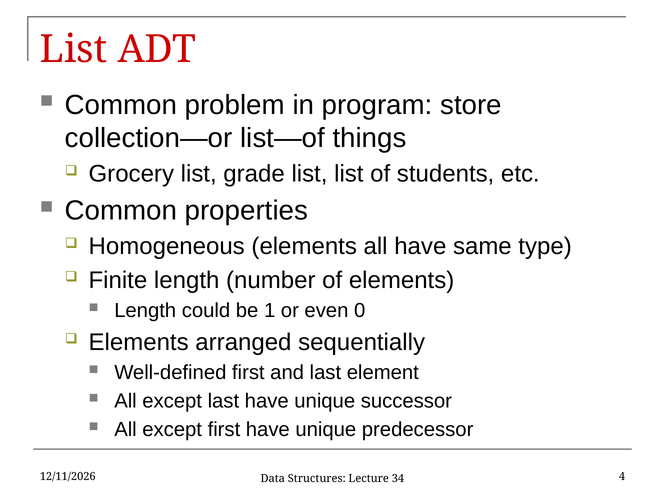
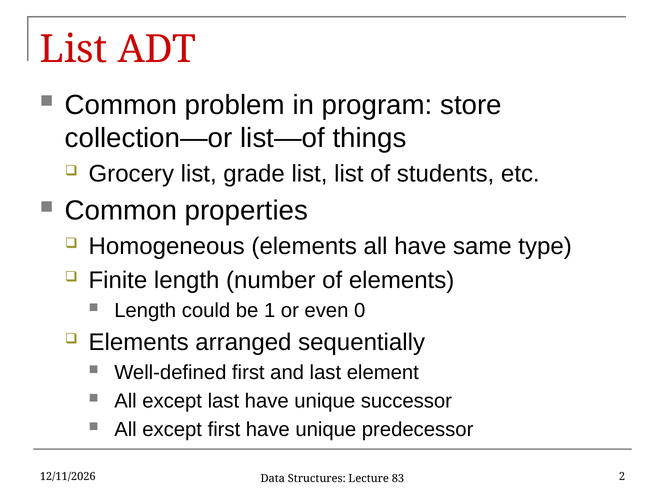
4: 4 -> 2 (622, 476)
34: 34 -> 83 (398, 478)
